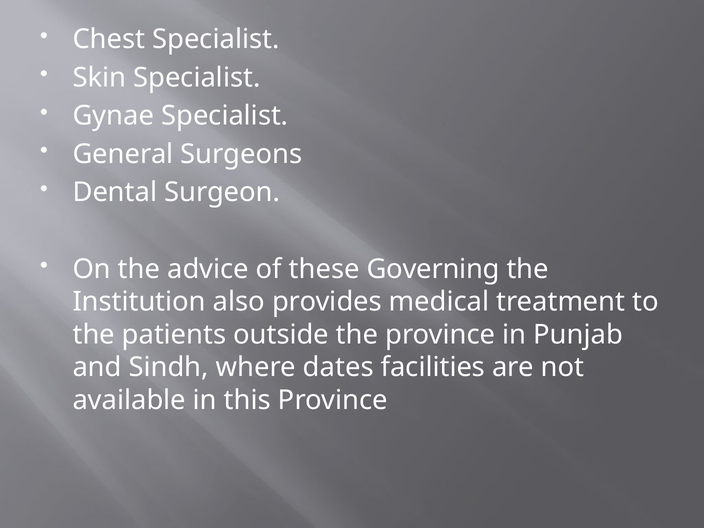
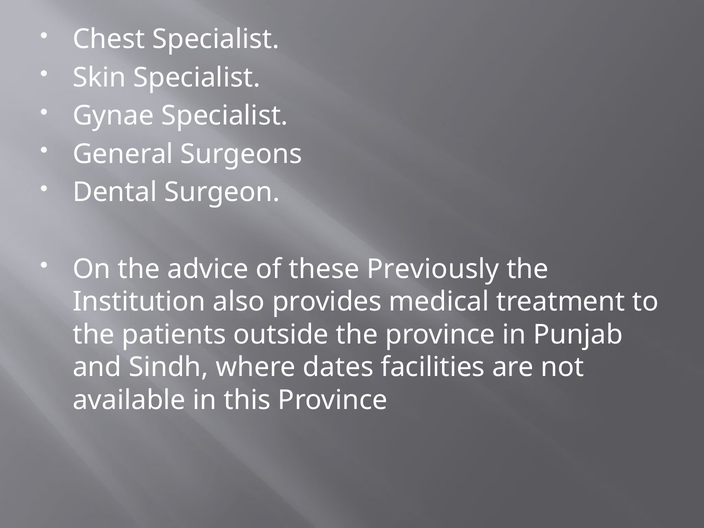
Governing: Governing -> Previously (433, 269)
